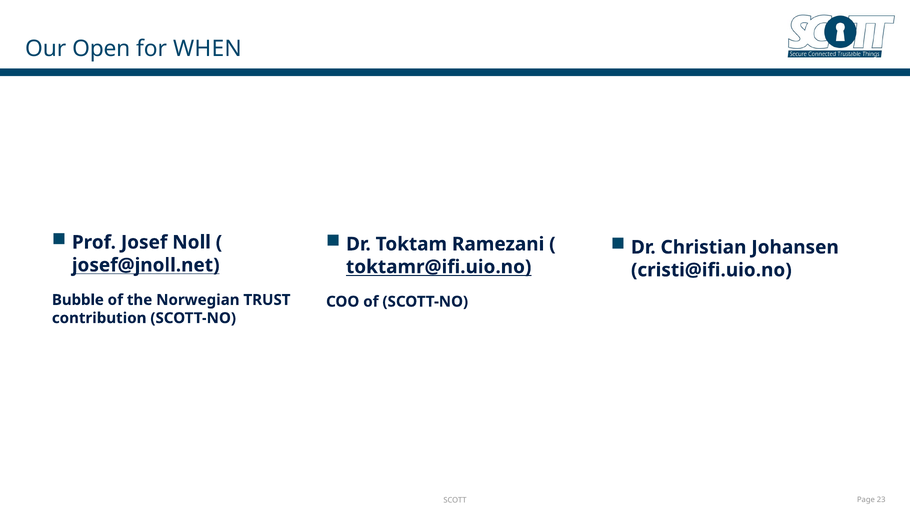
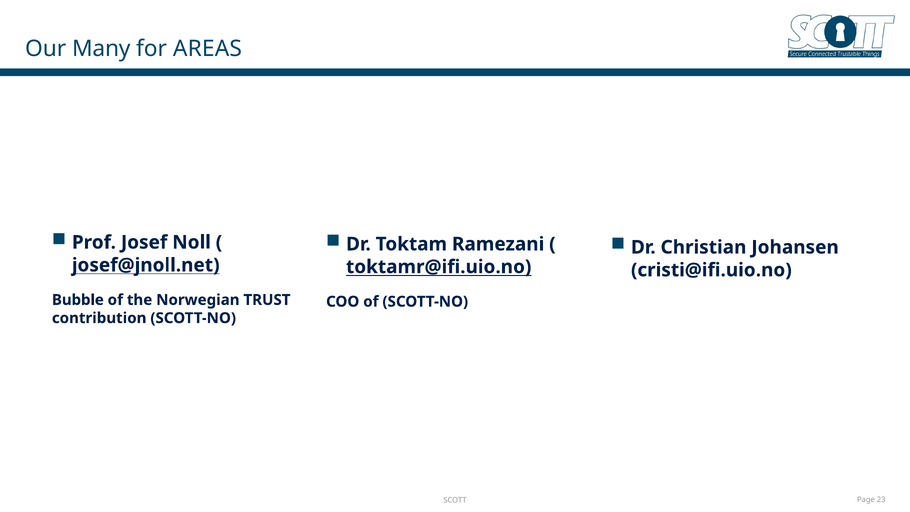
Open: Open -> Many (101, 49)
WHEN: WHEN -> AREAS (207, 49)
